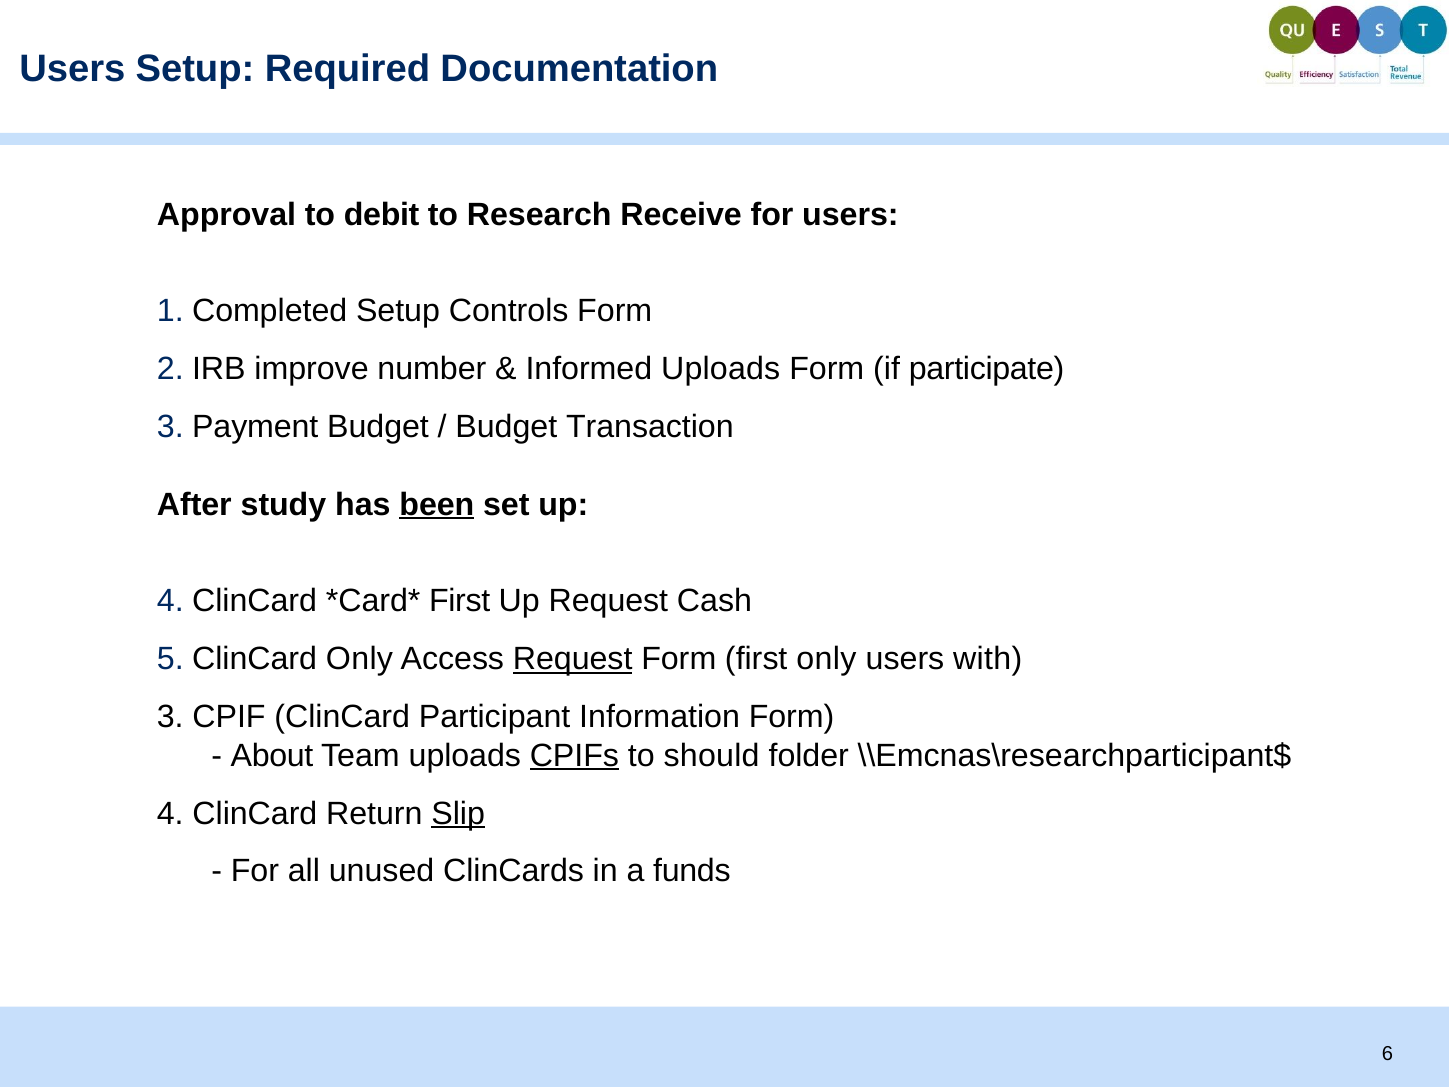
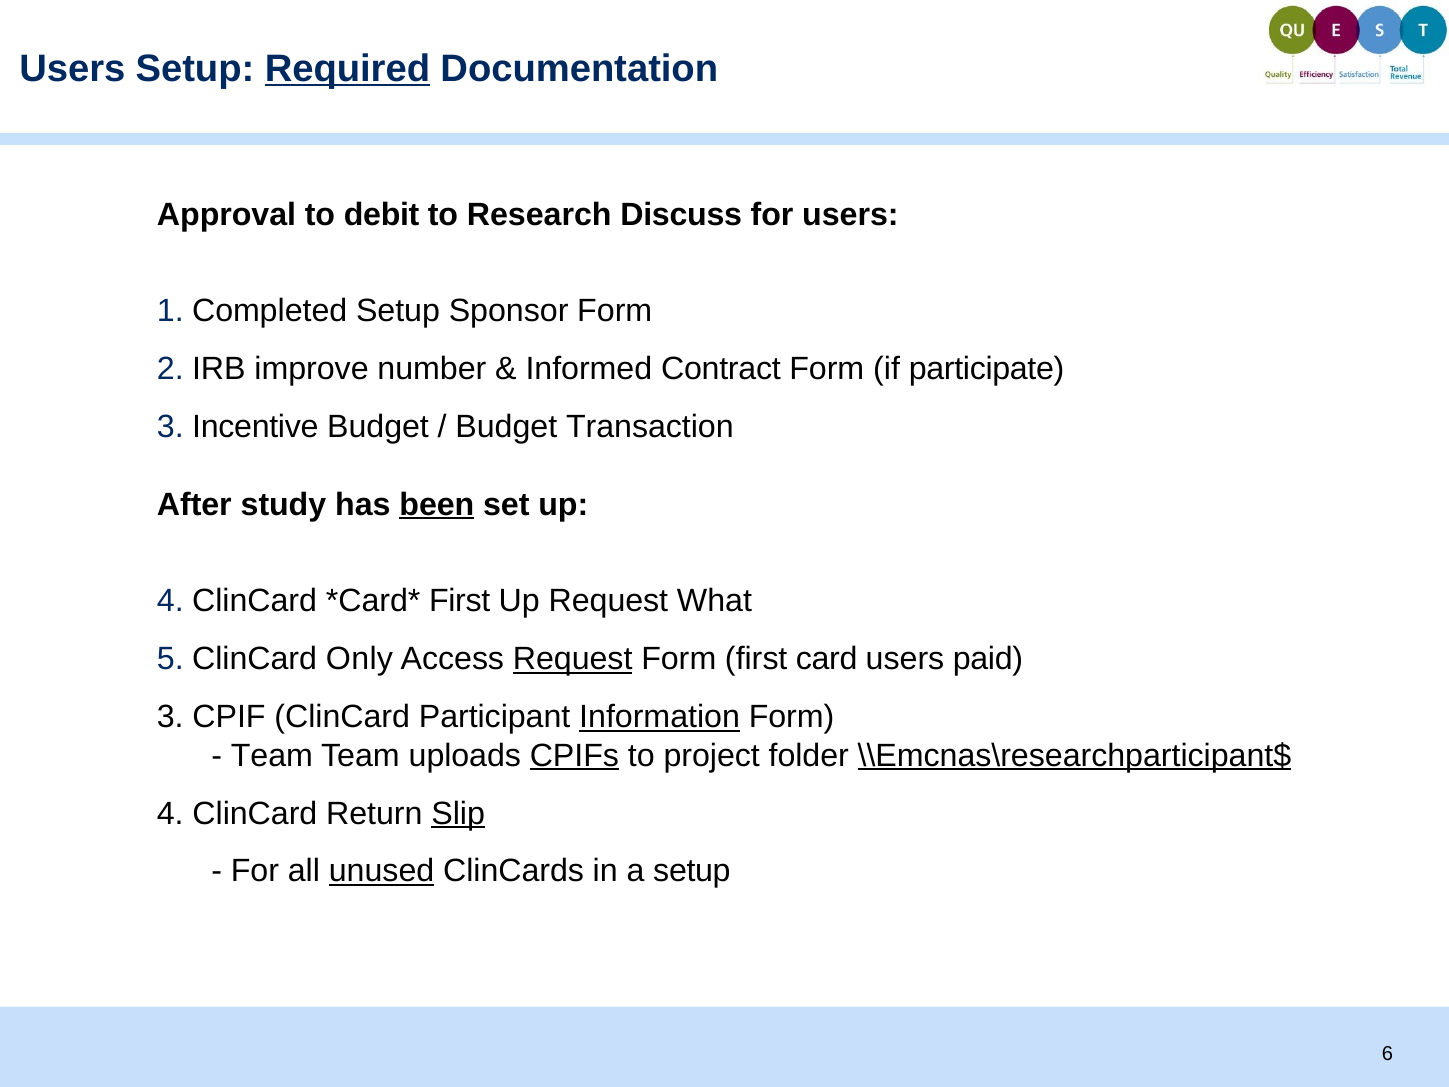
Required underline: none -> present (347, 69)
Receive: Receive -> Discuss (681, 215)
Controls: Controls -> Sponsor (509, 311)
Informed Uploads: Uploads -> Contract (721, 369)
Payment: Payment -> Incentive (255, 427)
Cash: Cash -> What (715, 601)
first only: only -> card (827, 659)
with: with -> paid (988, 659)
Information underline: none -> present (660, 717)
About: About -> Team (272, 755)
should: should -> project (712, 755)
\\Emcnas\researchparticipant$ underline: none -> present (1074, 755)
unused underline: none -> present (382, 871)
a funds: funds -> setup (692, 871)
